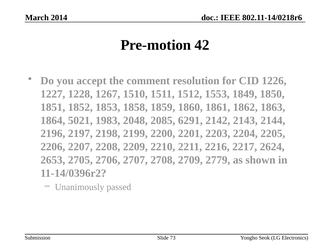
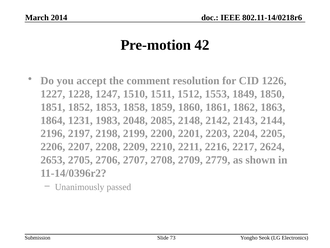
1267: 1267 -> 1247 (108, 94)
5021: 5021 -> 1231 (80, 120)
6291: 6291 -> 2148 (190, 120)
